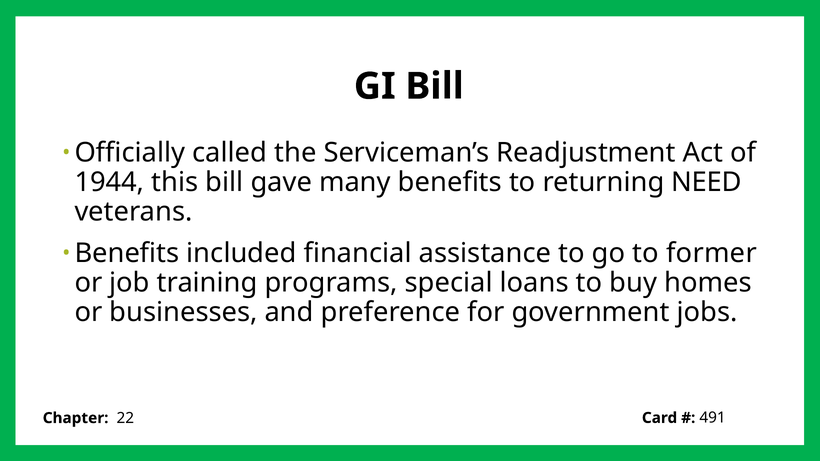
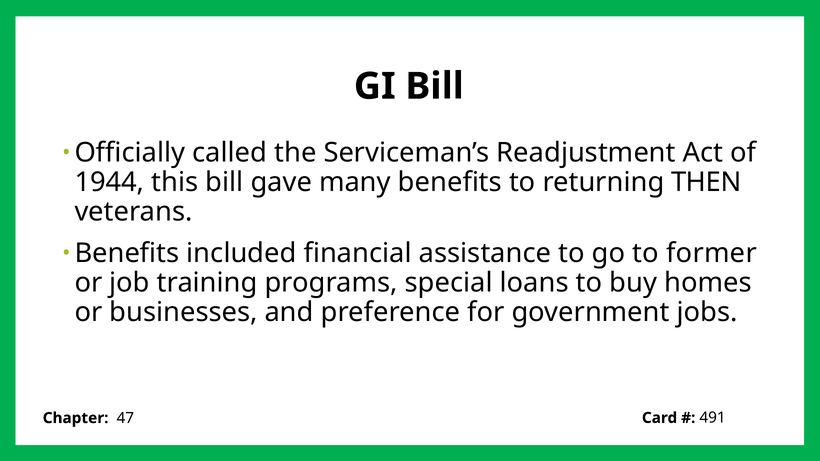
NEED: NEED -> THEN (706, 183)
22: 22 -> 47 (125, 418)
